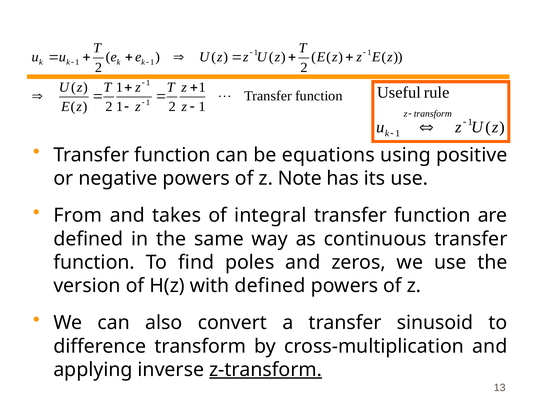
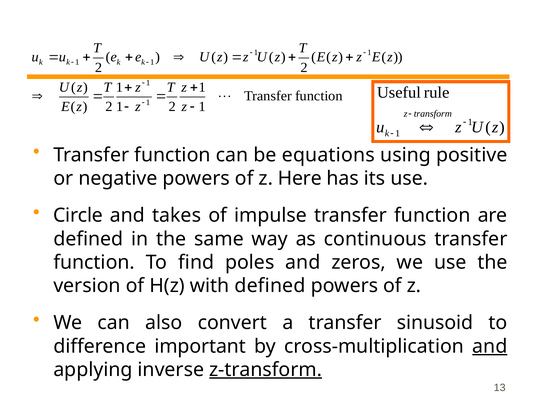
Note: Note -> Here (300, 178)
From: From -> Circle (78, 215)
integral: integral -> impulse (270, 215)
difference transform: transform -> important (200, 346)
and underline: none -> present (490, 346)
